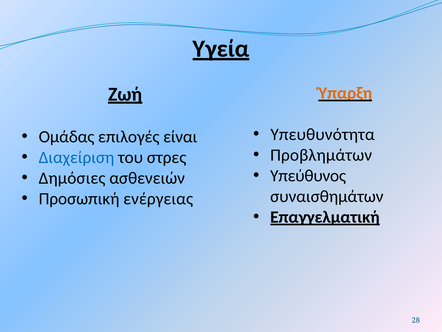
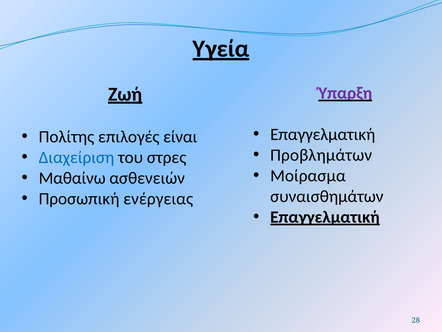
Ύπαρξη colour: orange -> purple (345, 93)
Υπευθυνότητα: Υπευθυνότητα -> Επαγγελματική (323, 134)
Ομάδας: Ομάδας -> Πολίτης (66, 137)
Υπεύθυνος: Υπεύθυνος -> Μοίρασμα (308, 176)
Δημόσιες: Δημόσιες -> Μαθαίνω (72, 178)
